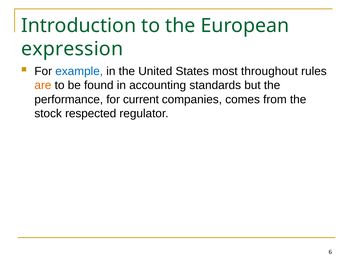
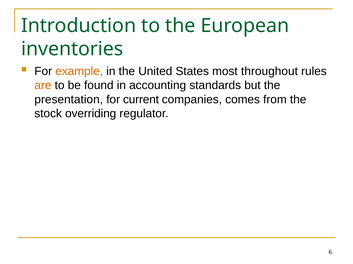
expression: expression -> inventories (72, 49)
example colour: blue -> orange (79, 71)
performance: performance -> presentation (69, 100)
respected: respected -> overriding (91, 114)
